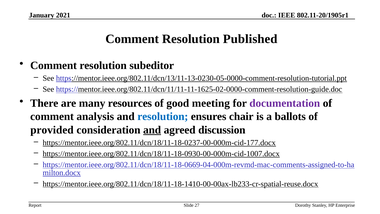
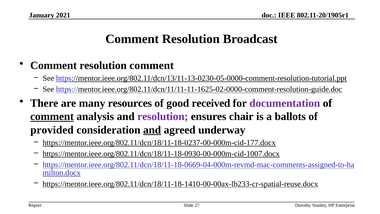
Published: Published -> Broadcast (250, 39)
resolution subeditor: subeditor -> comment (152, 65)
meeting: meeting -> received (211, 103)
comment underline: none -> present (52, 116)
resolution colour: blue -> purple (163, 116)
discussion: discussion -> underway (222, 130)
